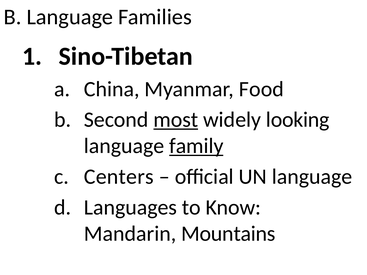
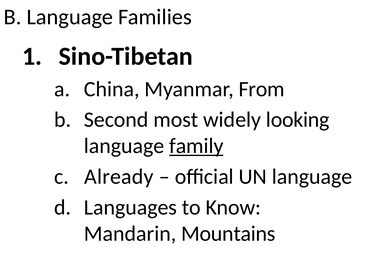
Food: Food -> From (262, 89)
most underline: present -> none (176, 120)
Centers: Centers -> Already (119, 177)
